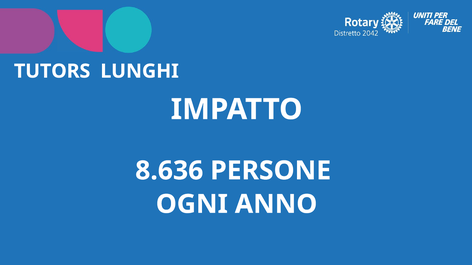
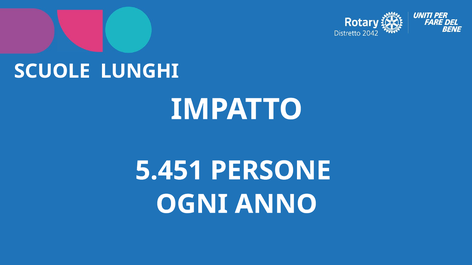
TUTORS: TUTORS -> SCUOLE (52, 71)
8.636: 8.636 -> 5.451 (169, 171)
